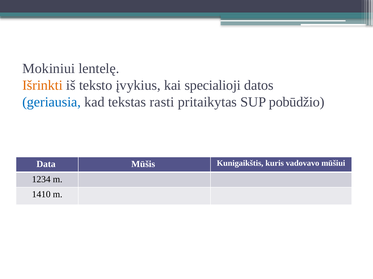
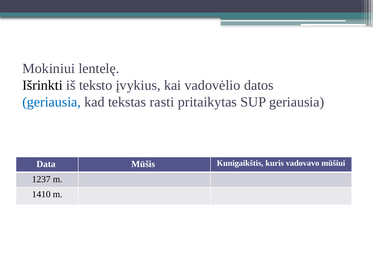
Išrinkti colour: orange -> black (43, 85)
specialioji: specialioji -> vadovėlio (213, 85)
SUP pobūdžio: pobūdžio -> geriausia (297, 102)
1234: 1234 -> 1237 (41, 180)
